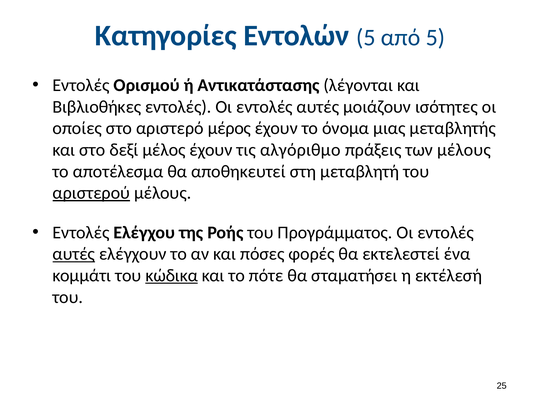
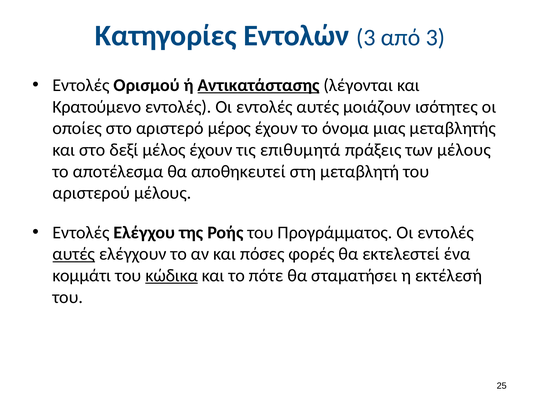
Εντολών 5: 5 -> 3 (366, 38)
από 5: 5 -> 3 (435, 38)
Αντικατάστασης underline: none -> present (259, 85)
Βιβλιοθήκες: Βιβλιοθήκες -> Κρατούμενο (97, 107)
αλγόριθμο: αλγόριθμο -> επιθυμητά (300, 150)
αριστερού underline: present -> none (91, 193)
